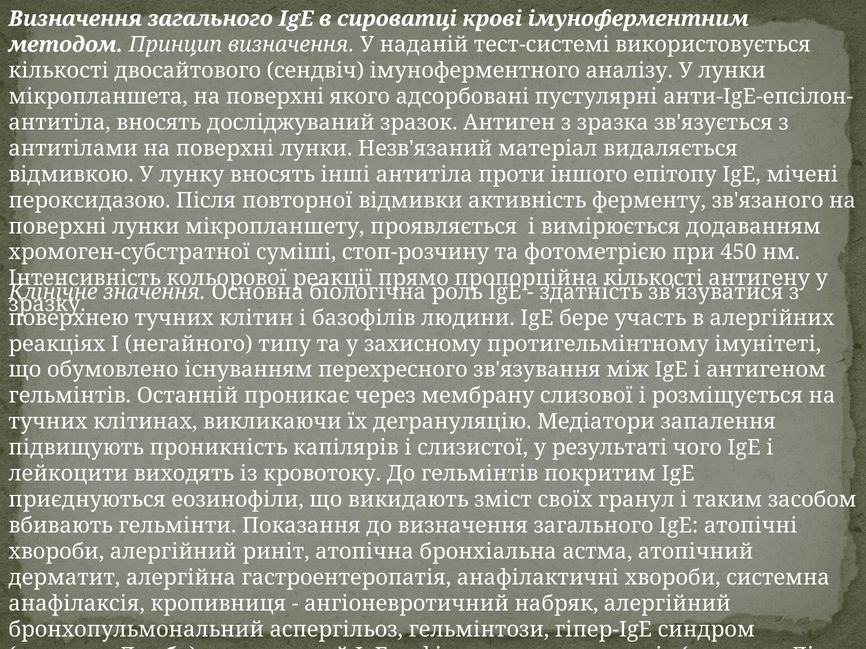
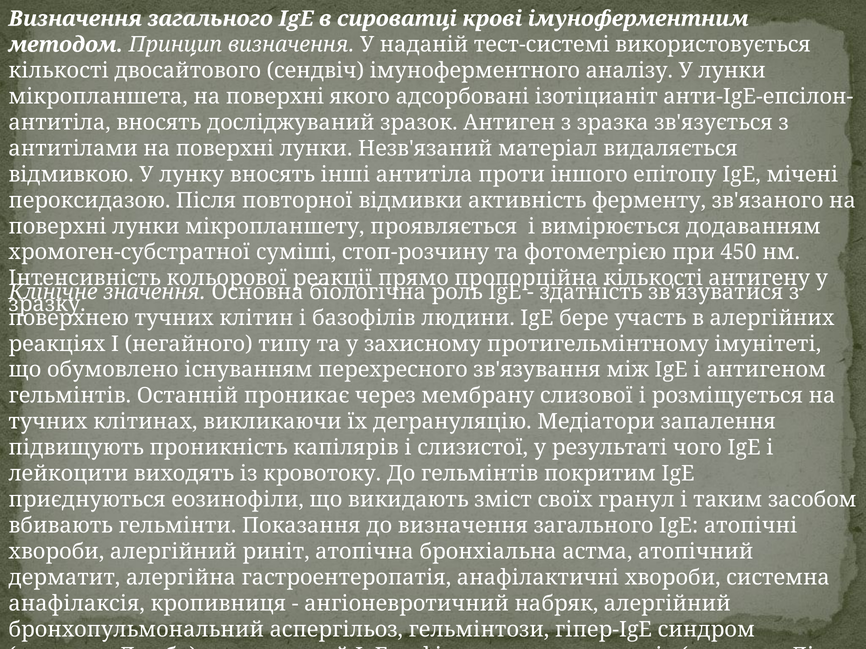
пустулярні: пустулярні -> ізотіцианіт (596, 97)
